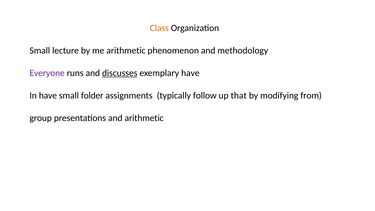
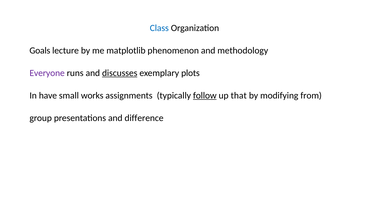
Class colour: orange -> blue (159, 28)
Small: Small -> Goals (40, 50)
me arithmetic: arithmetic -> matplotlib (126, 50)
exemplary have: have -> plots (190, 73)
folder: folder -> works (92, 95)
follow underline: none -> present (205, 95)
and arithmetic: arithmetic -> difference (144, 118)
